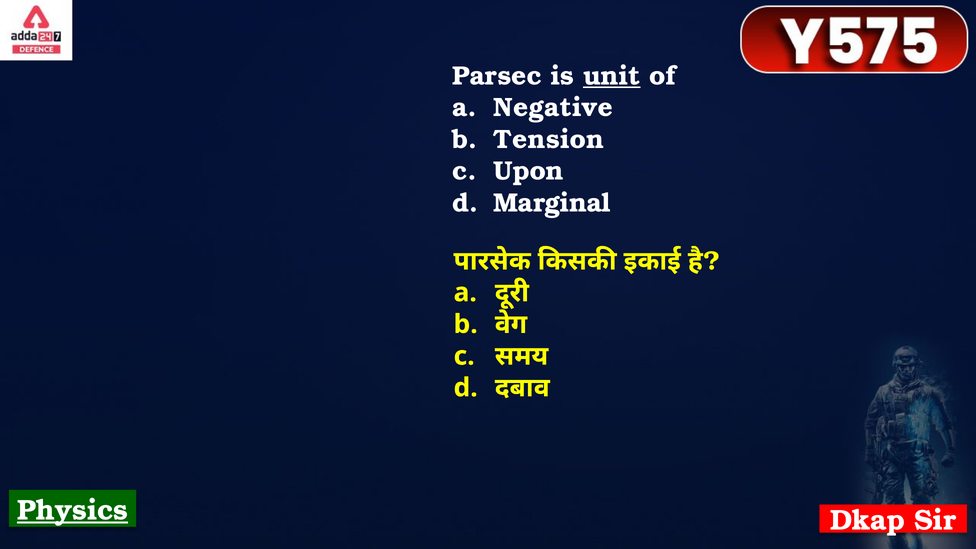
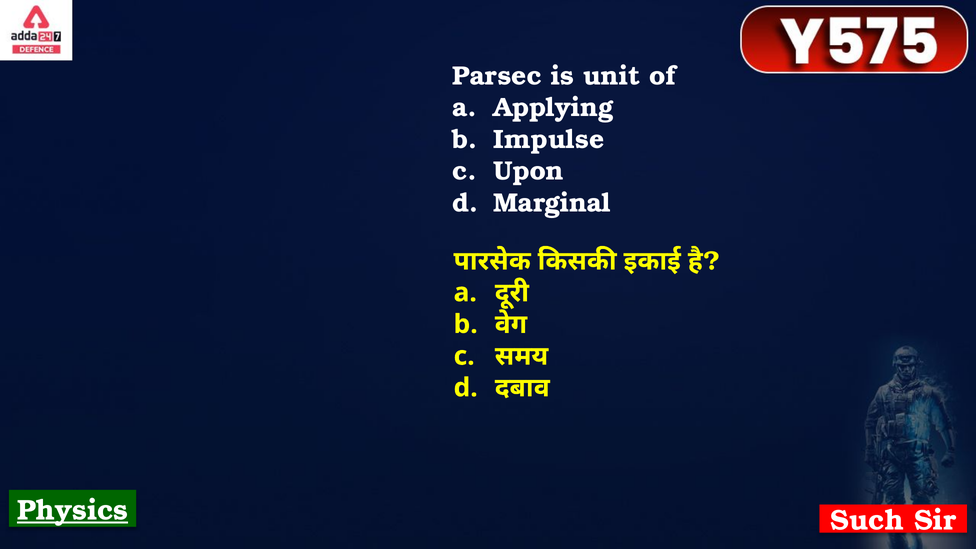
unit underline: present -> none (612, 76)
Negative: Negative -> Applying (553, 108)
Tension: Tension -> Impulse (549, 139)
Dkap: Dkap -> Such (867, 521)
